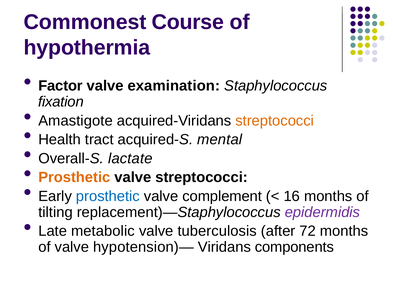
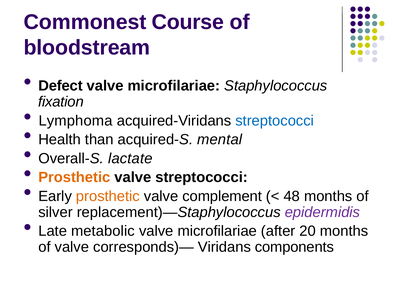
hypothermia: hypothermia -> bloodstream (87, 48)
Factor: Factor -> Defect (60, 86)
examination: examination -> microfilariae (174, 86)
Amastigote: Amastigote -> Lymphoma (75, 121)
streptococci colour: orange -> blue (275, 121)
tract: tract -> than (99, 139)
prosthetic colour: blue -> orange (108, 196)
16: 16 -> 48 (292, 196)
tilting: tilting -> silver (56, 212)
tuberculosis: tuberculosis -> microfilariae (217, 231)
72: 72 -> 20 (308, 231)
hypotension)—: hypotension)— -> corresponds)— (144, 247)
